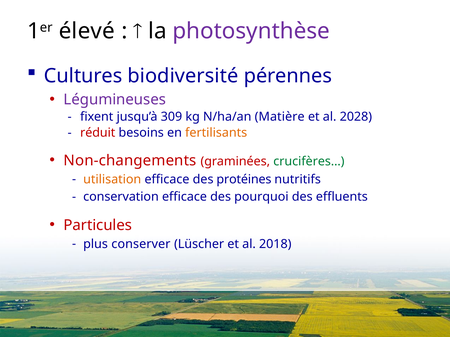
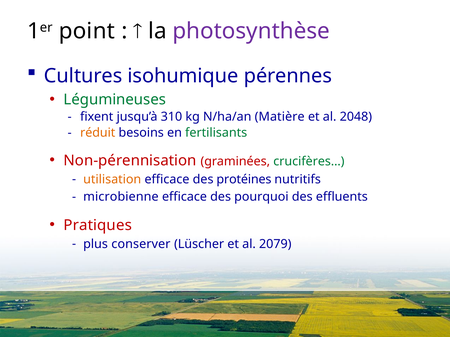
élevé: élevé -> point (87, 31)
biodiversité: biodiversité -> isohumique (183, 76)
Légumineuses colour: purple -> green (115, 100)
309: 309 -> 310 (171, 117)
2028: 2028 -> 2048 (356, 117)
réduit colour: red -> orange (98, 133)
fertilisants colour: orange -> green (216, 133)
Non-changements: Non-changements -> Non-pérennisation (130, 161)
conservation: conservation -> microbienne (121, 197)
Particules: Particules -> Pratiques (98, 226)
2018: 2018 -> 2079 (275, 244)
